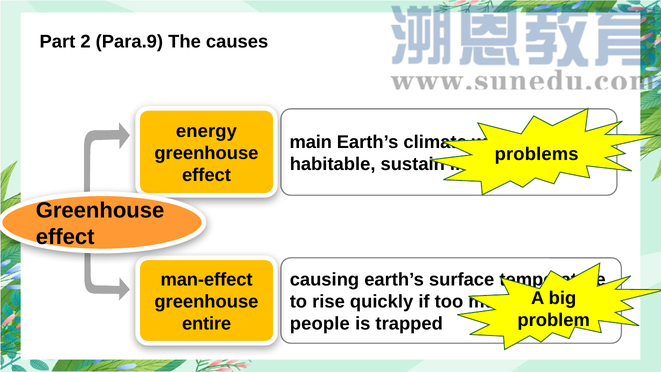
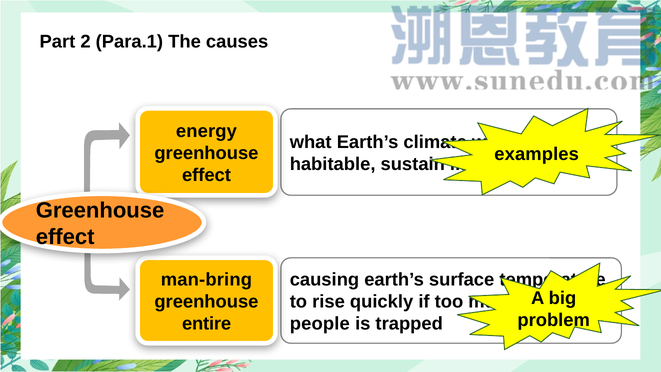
Para.9: Para.9 -> Para.1 (129, 42)
main: main -> what (311, 142)
problems: problems -> examples (537, 154)
man-effect: man-effect -> man-bring (206, 280)
